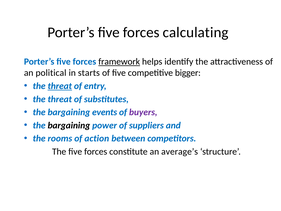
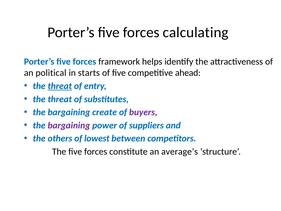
framework underline: present -> none (119, 62)
bigger: bigger -> ahead (188, 73)
events: events -> create (105, 112)
bargaining colour: black -> purple (69, 125)
rooms: rooms -> others (60, 138)
action: action -> lowest (97, 138)
